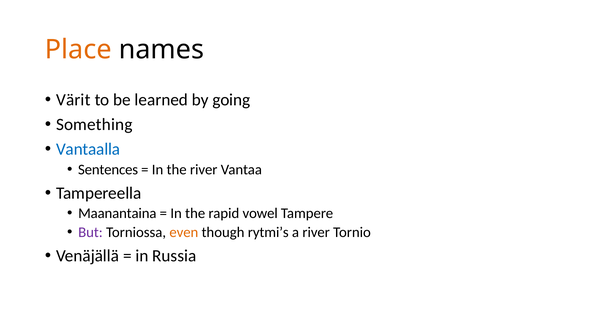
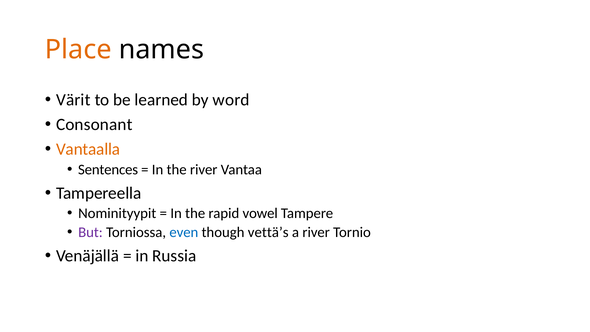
going: going -> word (231, 100)
Something: Something -> Consonant (94, 124)
Vantaalla colour: blue -> orange (88, 149)
Maanantaina: Maanantaina -> Nominityypit (117, 213)
even colour: orange -> blue (184, 232)
rytmi’s: rytmi’s -> vettä’s (268, 232)
